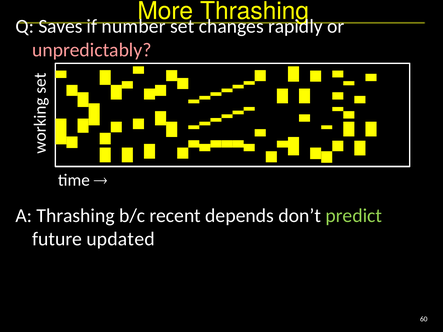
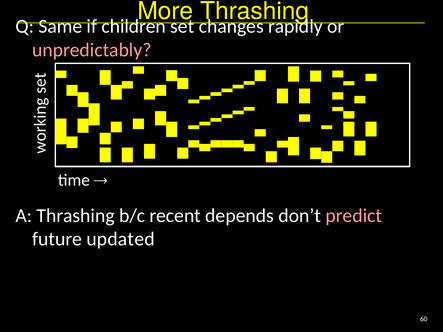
Saves: Saves -> Same (60, 27)
number: number -> children (134, 27)
predict colour: light green -> pink (354, 216)
